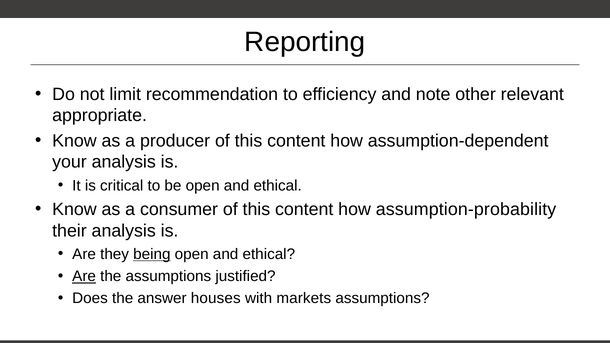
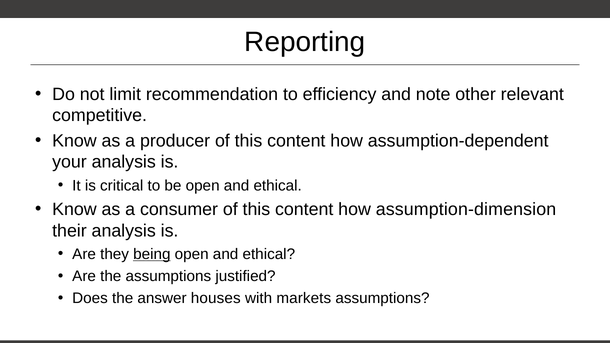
appropriate: appropriate -> competitive (100, 116)
assumption-probability: assumption-probability -> assumption-dimension (466, 209)
Are underline: present -> none (84, 276)
